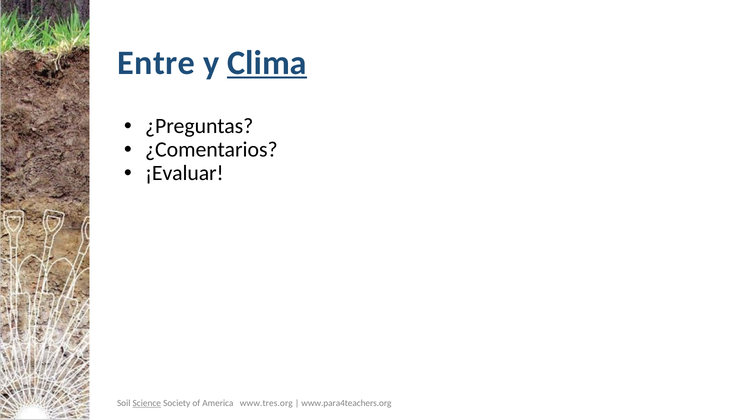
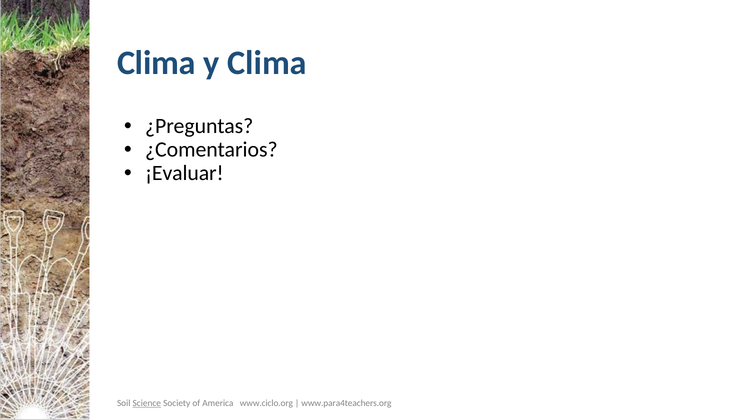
Entre: Entre -> Clima (156, 63)
Clima underline: present -> none (267, 63)
www.tres.org: www.tres.org -> www.ciclo.org (266, 403)
